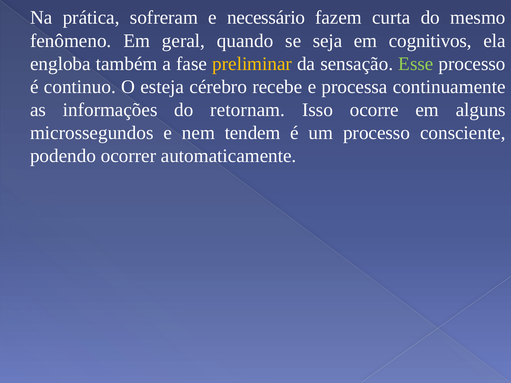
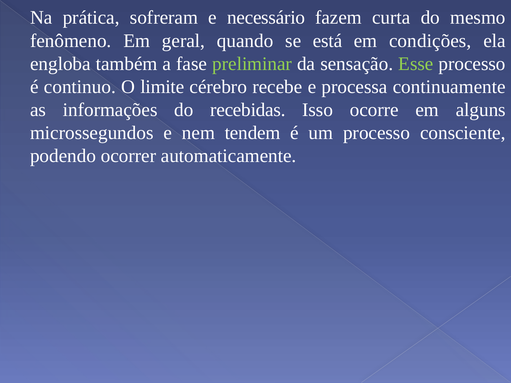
seja: seja -> está (328, 41)
cognitivos: cognitivos -> condições (430, 41)
preliminar colour: yellow -> light green (252, 64)
esteja: esteja -> limite (162, 87)
retornam: retornam -> recebidas (248, 110)
